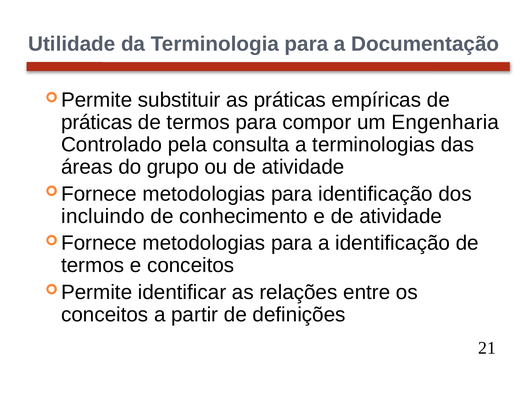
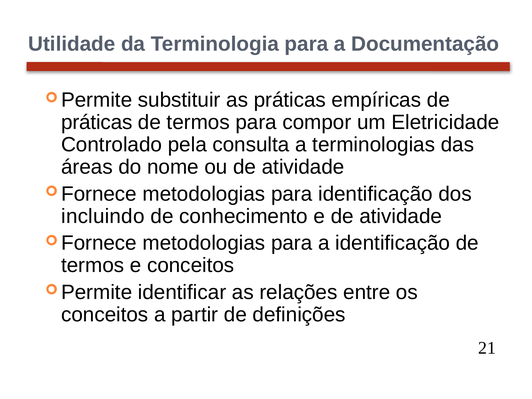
Engenharia: Engenharia -> Eletricidade (445, 122)
grupo: grupo -> nome (173, 167)
